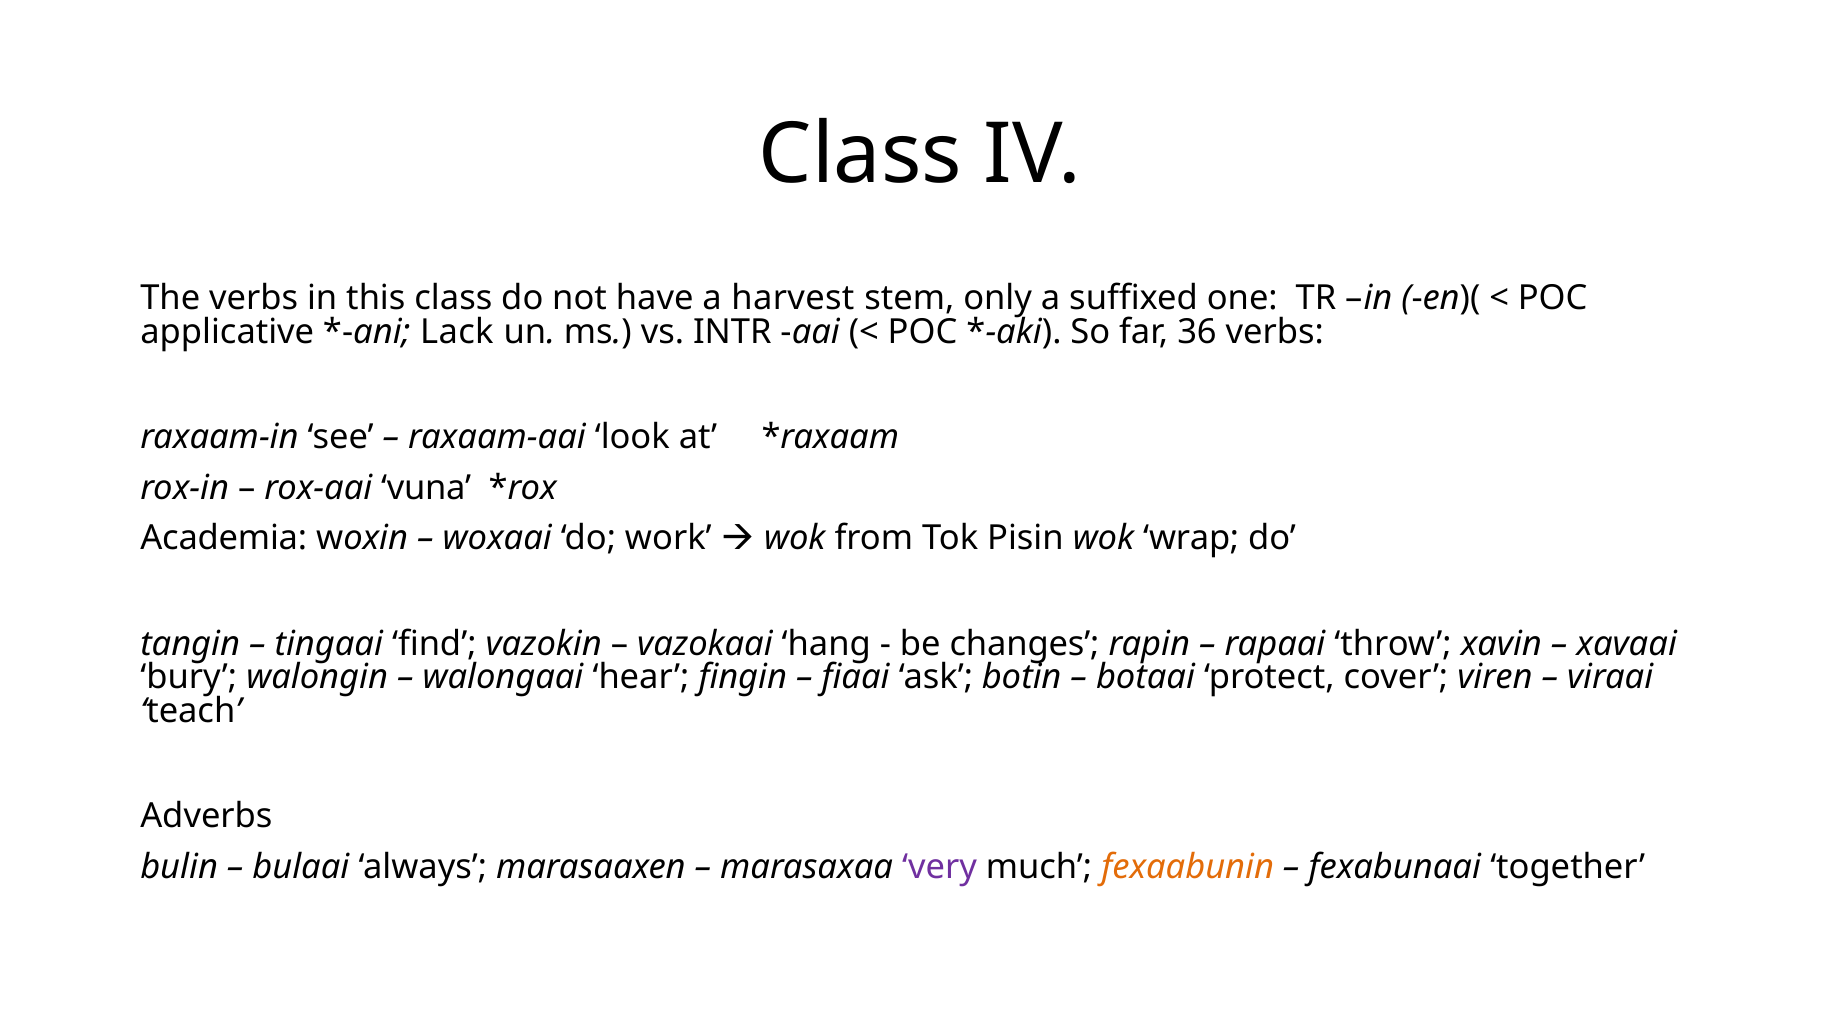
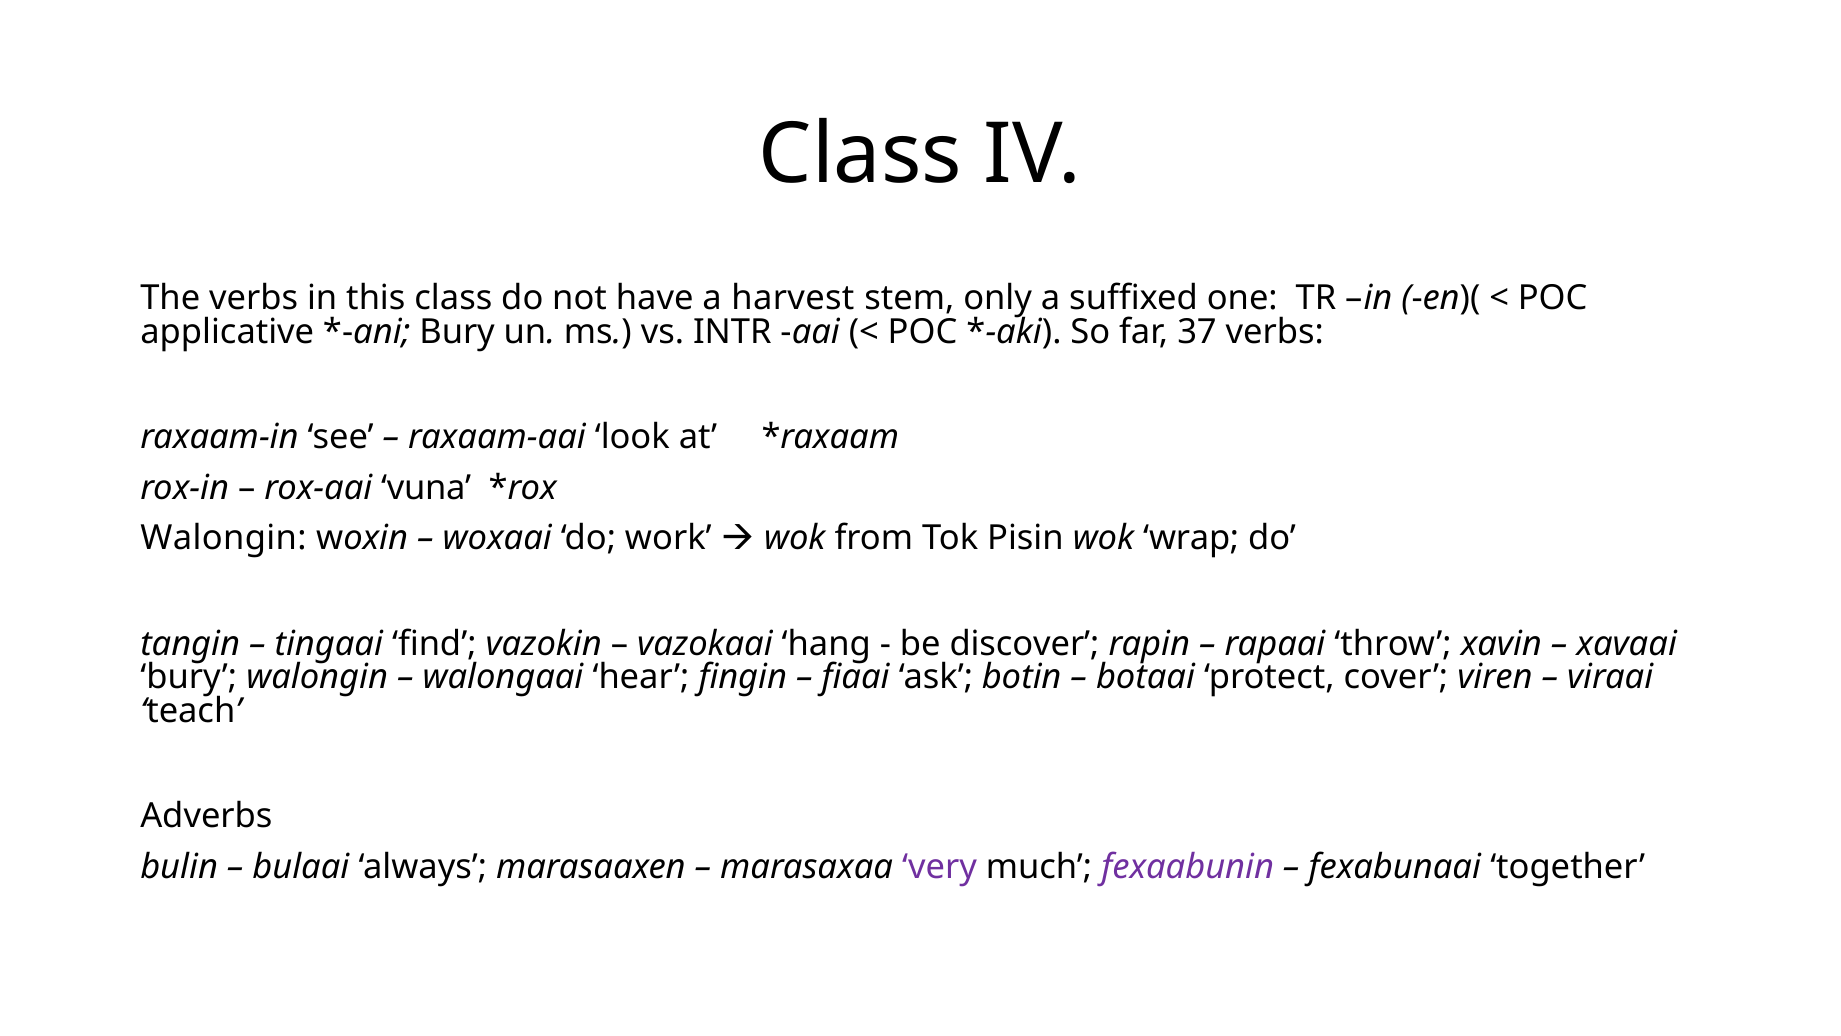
Lack: Lack -> Bury (457, 332)
36: 36 -> 37 (1197, 332)
Academia: Academia -> Walongin (223, 538)
changes: changes -> discover (1024, 644)
fexaabunin colour: orange -> purple (1188, 867)
